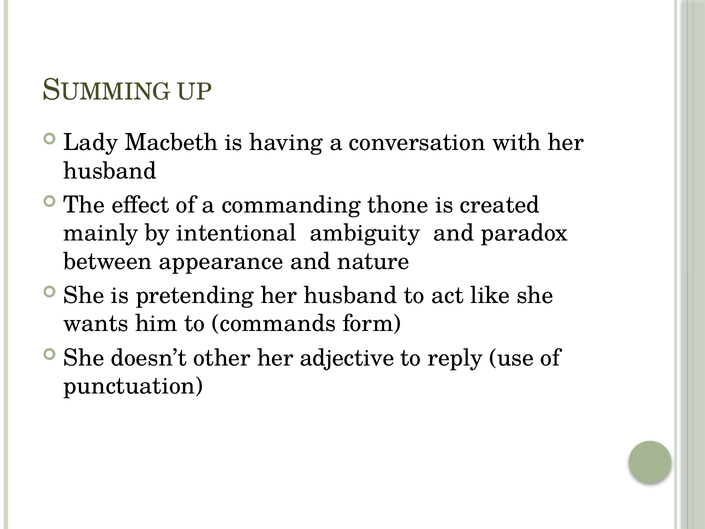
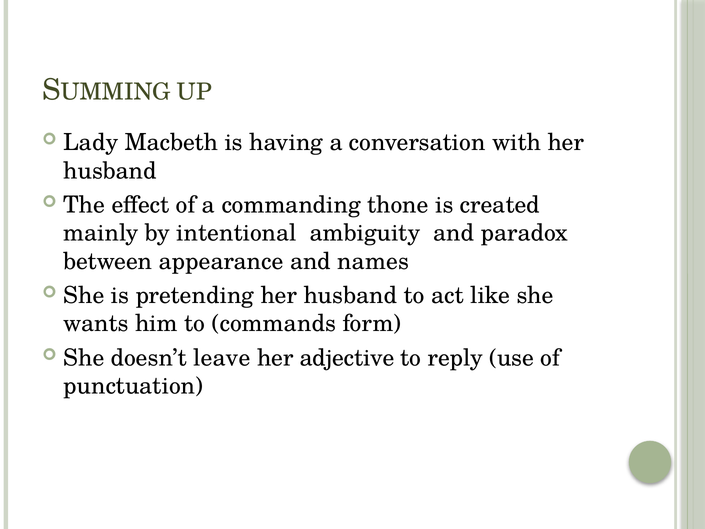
nature: nature -> names (373, 261)
other: other -> leave (222, 358)
